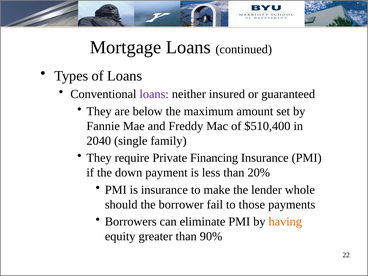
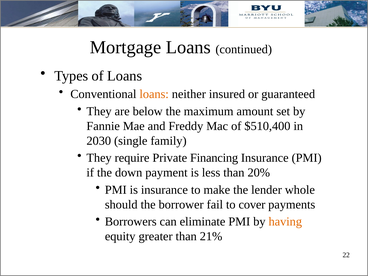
loans colour: purple -> orange (154, 94)
2040: 2040 -> 2030 (99, 141)
those: those -> cover (252, 204)
90%: 90% -> 21% (211, 236)
